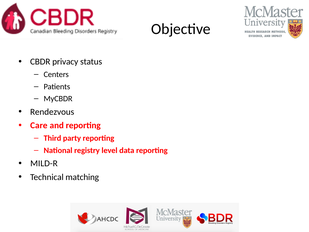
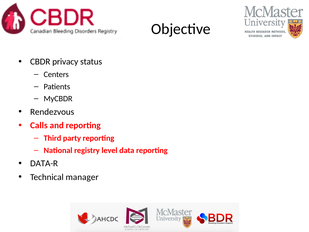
Care: Care -> Calls (39, 125)
MILD-R: MILD-R -> DATA-R (44, 163)
matching: matching -> manager (82, 177)
